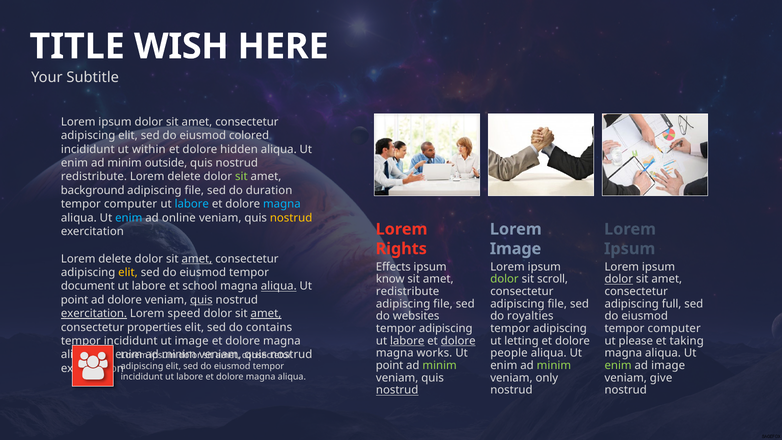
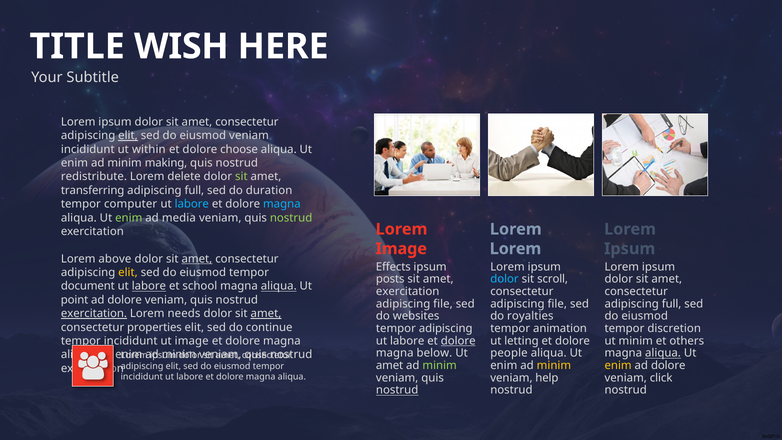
elit underline: none -> present (128, 136)
eiusmod colored: colored -> veniam (249, 136)
hidden: hidden -> choose (239, 149)
outside: outside -> making (166, 163)
background: background -> transferring (93, 190)
file: file -> full (194, 190)
enim colour: light blue -> light green (129, 218)
online: online -> media (179, 218)
nostrud colour: yellow -> light green (291, 218)
Rights: Rights -> Image (401, 249)
Image: Image -> Lorem (516, 249)
delete: delete -> above (115, 259)
know: know -> posts (390, 279)
dolor colour: light green -> light blue (504, 279)
dolor underline: present -> none (619, 279)
labore underline: none -> present (149, 286)
redistribute: redistribute -> exercitation (408, 291)
quis underline: present -> none (201, 300)
speed: speed -> needs (184, 314)
contains: contains -> continue (269, 327)
adipiscing: adipiscing -> animation (560, 328)
computer: computer -> discretion (674, 328)
labore underline: present -> none (407, 341)
ut please: please -> minim (636, 341)
taking: taking -> others (687, 341)
works: works -> below (434, 353)
aliqua underline: none -> present (663, 353)
point: point -> amet (390, 365)
minim colour: light green -> yellow (554, 365)
enim colour: light green -> yellow (618, 365)
image: image -> dolore (668, 365)
only: only -> help (547, 378)
give: give -> click (661, 378)
